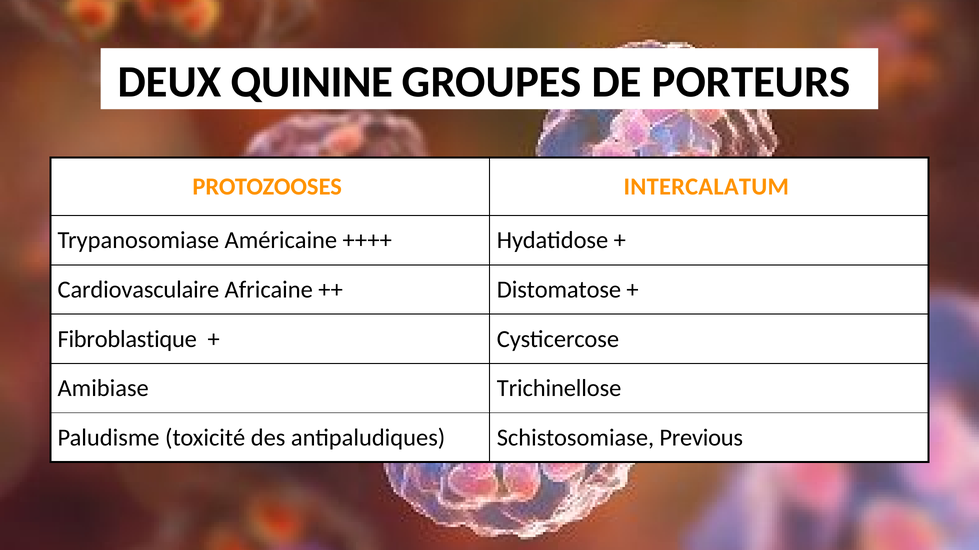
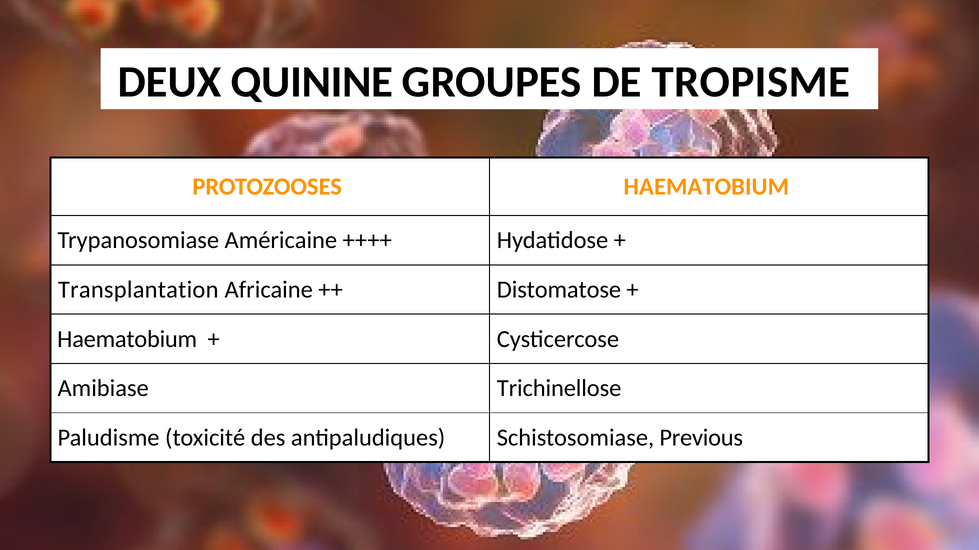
PORTEURS: PORTEURS -> TROPISME (751, 82)
PROTOZOOSES INTERCALATUM: INTERCALATUM -> HAEMATOBIUM (706, 187)
Cardiovasculaire: Cardiovasculaire -> Transplantation (138, 290)
Fibroblastique: Fibroblastique -> Haematobium (127, 339)
